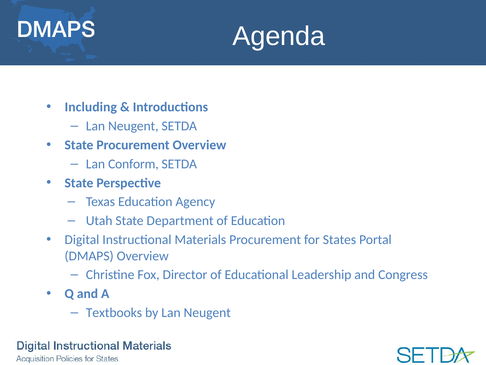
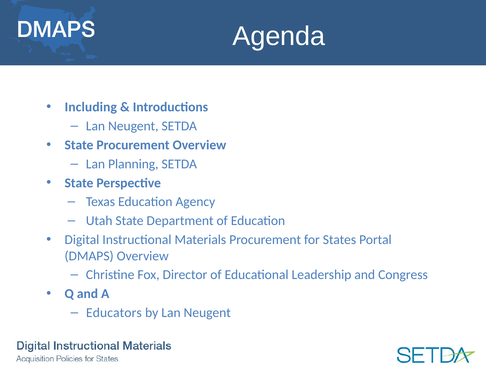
Conform: Conform -> Planning (133, 164)
Textbooks: Textbooks -> Educators (114, 312)
